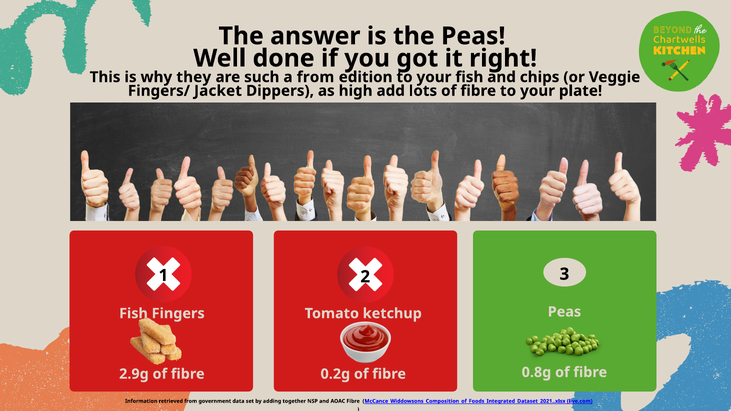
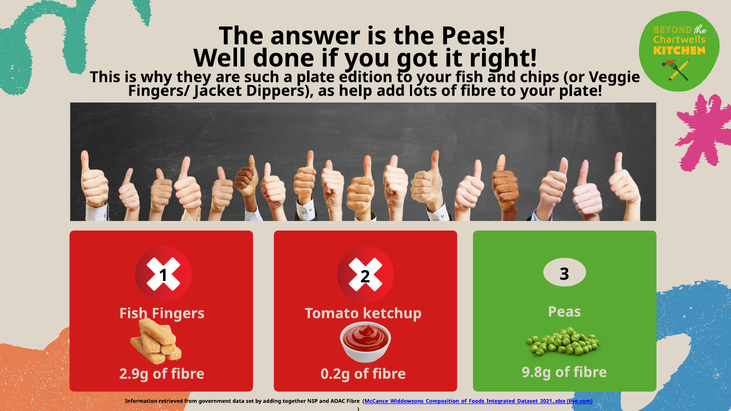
a from: from -> plate (316, 77)
high: high -> help (356, 91)
0.8g: 0.8g -> 9.8g (536, 372)
